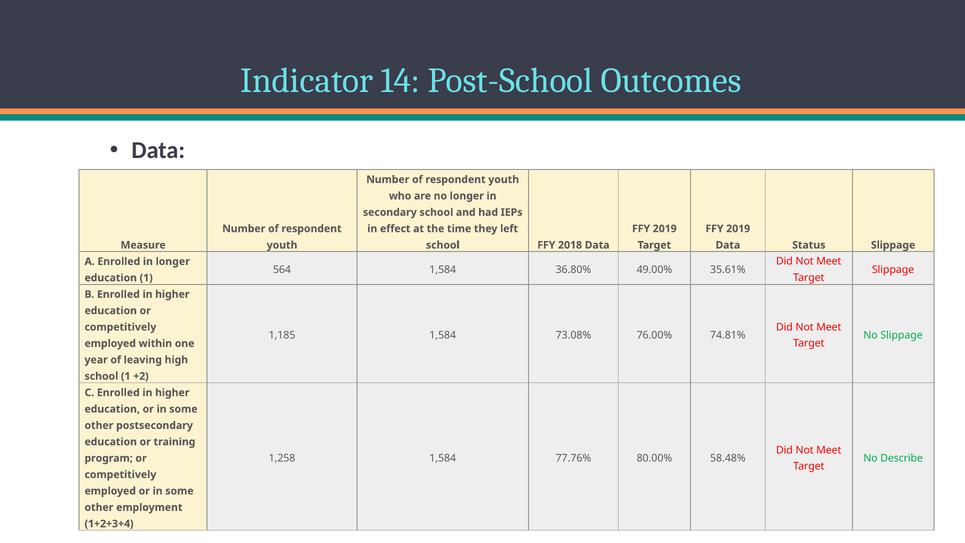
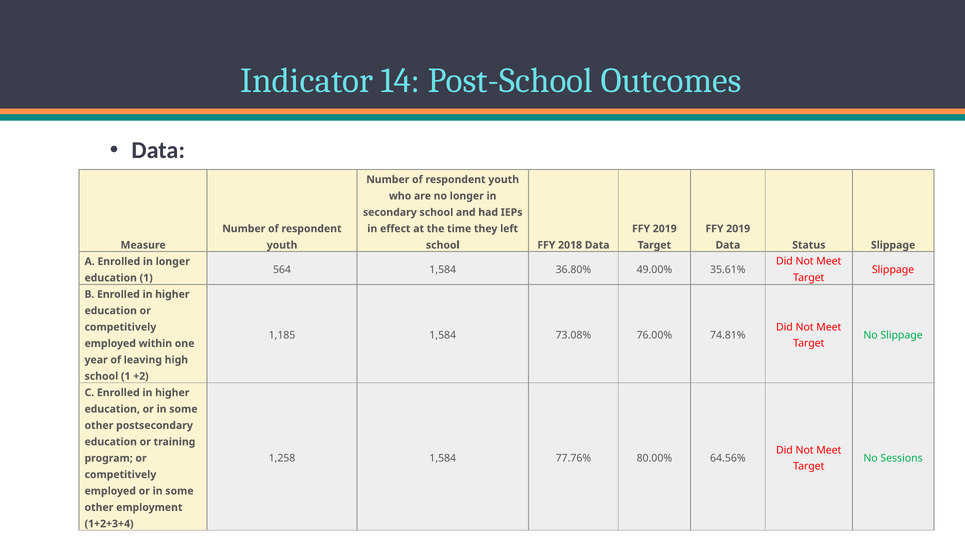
58.48%: 58.48% -> 64.56% (728, 458)
Describe: Describe -> Sessions (902, 458)
